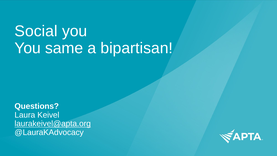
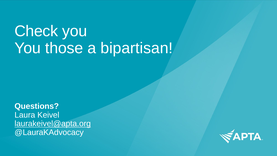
Social: Social -> Check (36, 31)
same: same -> those (64, 48)
